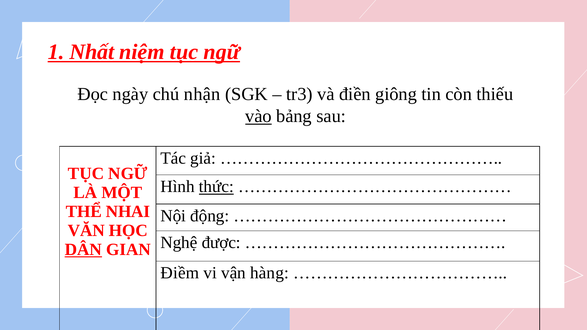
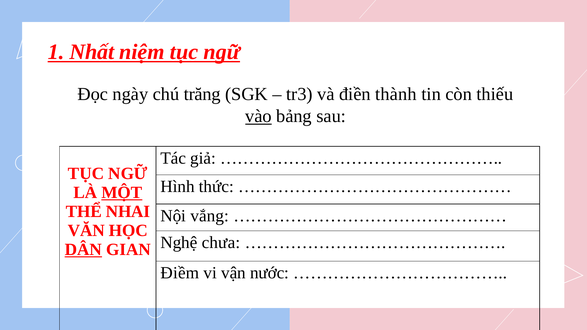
nhận: nhận -> trăng (202, 94)
giông: giông -> thành (396, 94)
thức underline: present -> none (216, 187)
MỘT underline: none -> present (122, 193)
động: động -> vắng (210, 216)
được: được -> chưa (221, 243)
hàng: hàng -> nước (270, 273)
